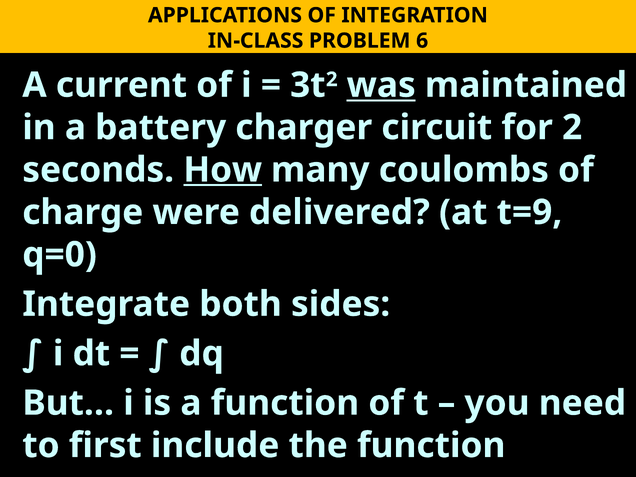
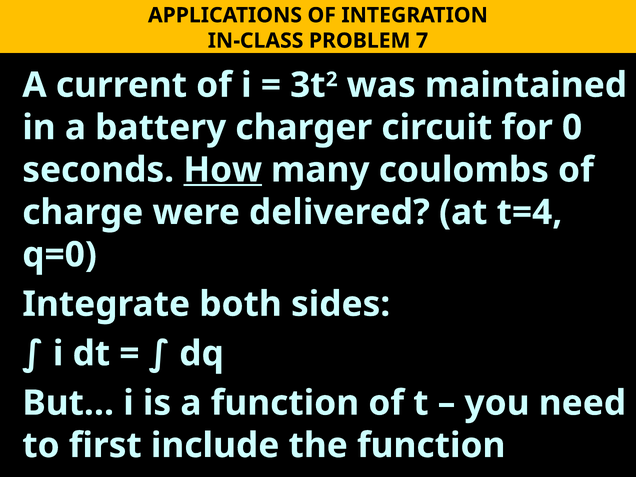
6: 6 -> 7 (422, 41)
was underline: present -> none (381, 85)
for 2: 2 -> 0 (572, 128)
t=9: t=9 -> t=4 (529, 212)
